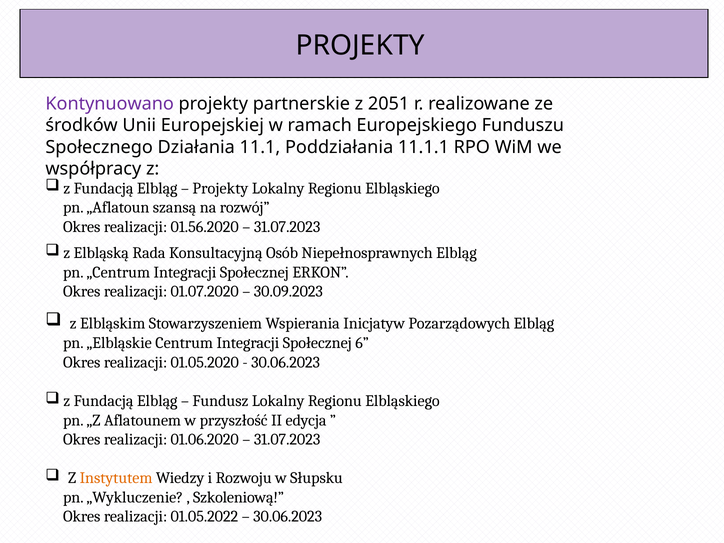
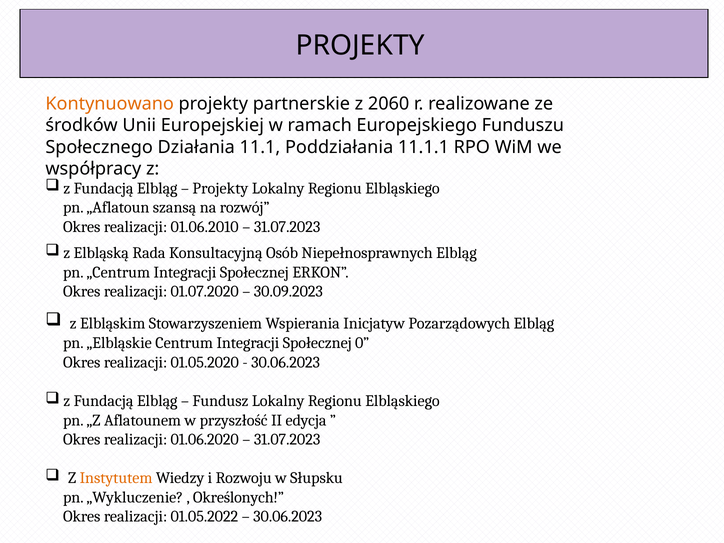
Kontynuowano colour: purple -> orange (110, 104)
2051: 2051 -> 2060 (389, 104)
01.56.2020: 01.56.2020 -> 01.06.2010 (205, 227)
6: 6 -> 0 (362, 343)
Szkoleniową: Szkoleniową -> Określonych (238, 497)
